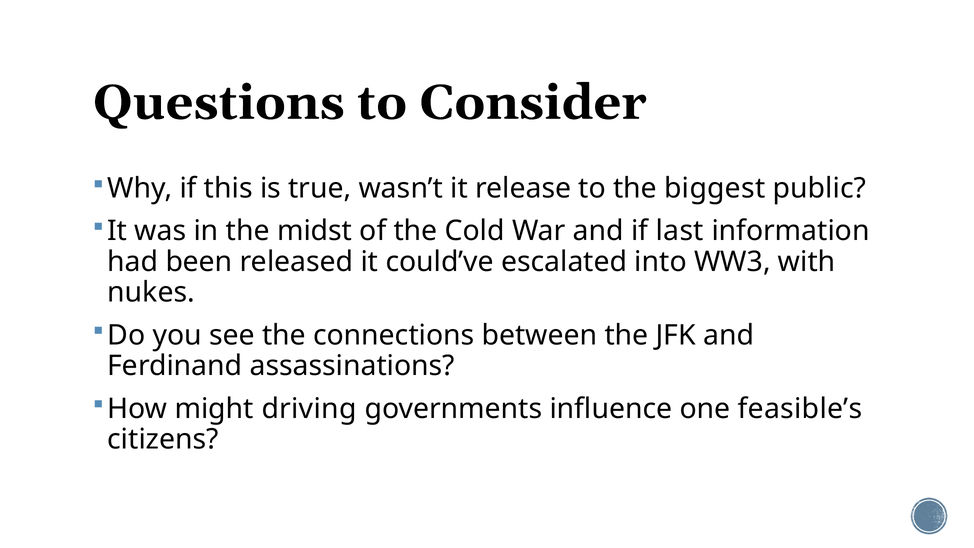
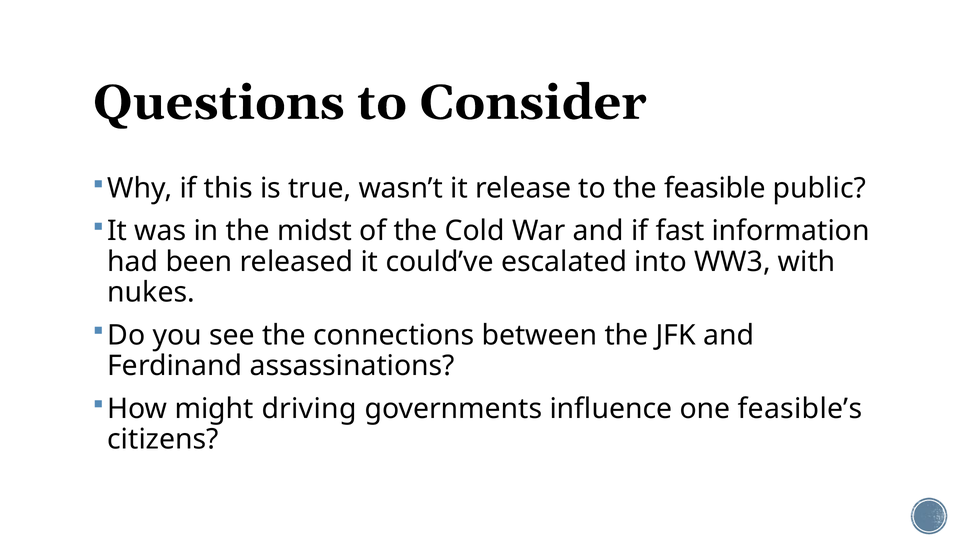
biggest: biggest -> feasible (715, 188)
last: last -> fast (680, 231)
